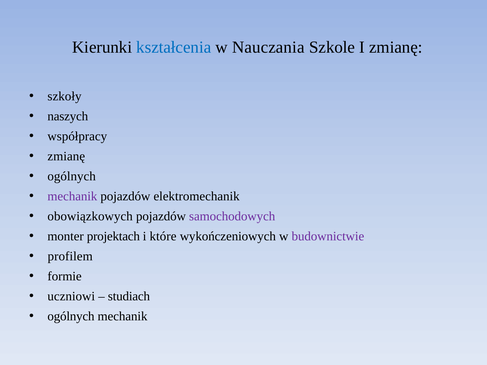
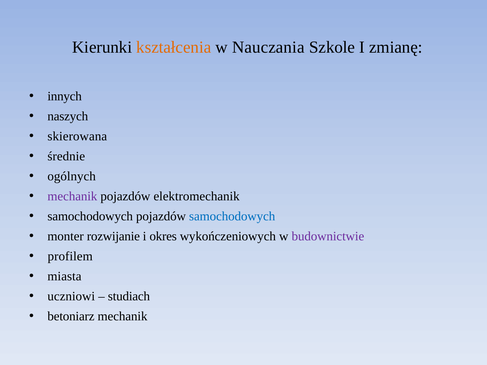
kształcenia colour: blue -> orange (174, 47)
szkoły: szkoły -> innych (65, 96)
współpracy: współpracy -> skierowana (77, 136)
zmianę: zmianę -> średnie (66, 156)
obowiązkowych: obowiązkowych -> samochodowych (90, 216)
samochodowych colour: purple -> blue (232, 216)
projektach: projektach -> rozwijanie (113, 236)
które: które -> okres (163, 236)
formie: formie -> miasta (65, 276)
ogólnych: ogólnych -> betoniarz (71, 316)
